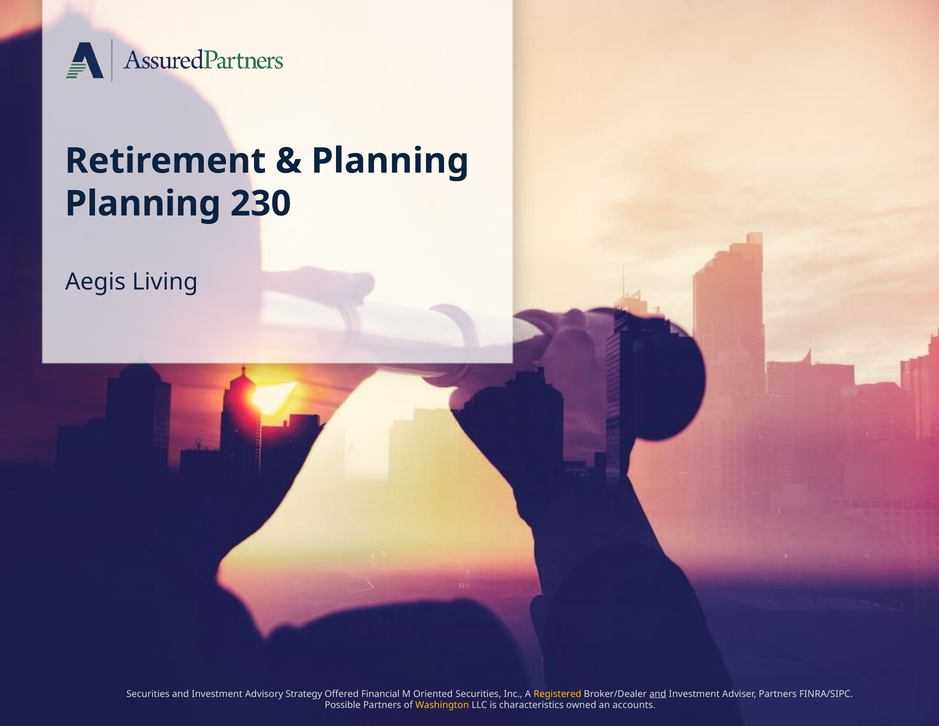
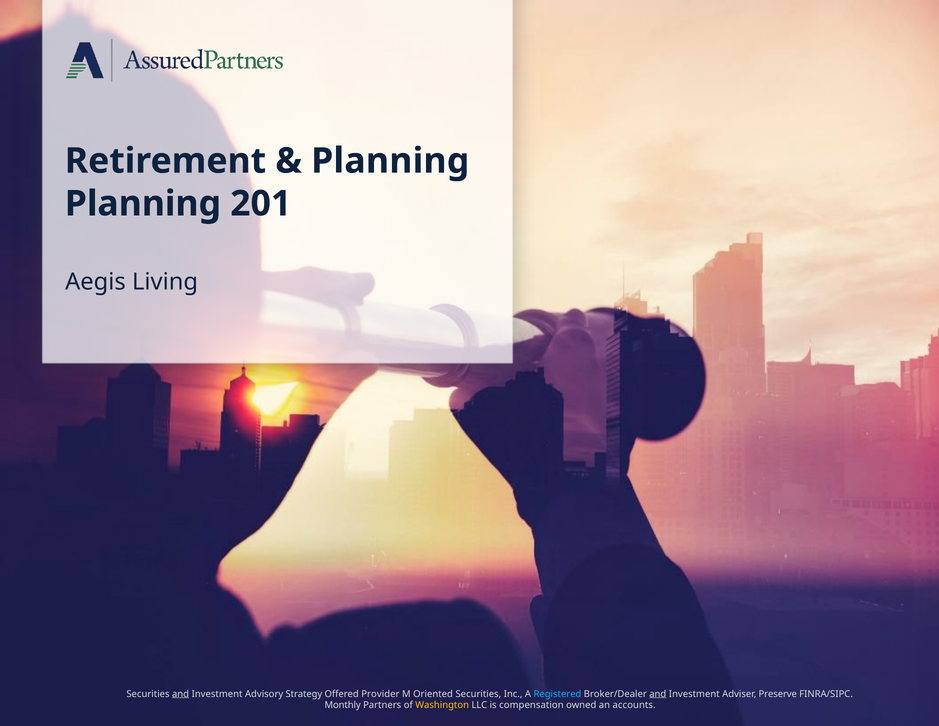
230: 230 -> 201 (261, 204)
and underline: none -> present (181, 693)
Financial: Financial -> Provider (380, 693)
Registered colour: yellow -> light blue (557, 693)
Adviser Partners: Partners -> Preserve (778, 693)
Possible: Possible -> Monthly (343, 705)
characteristics: characteristics -> compensation (531, 705)
